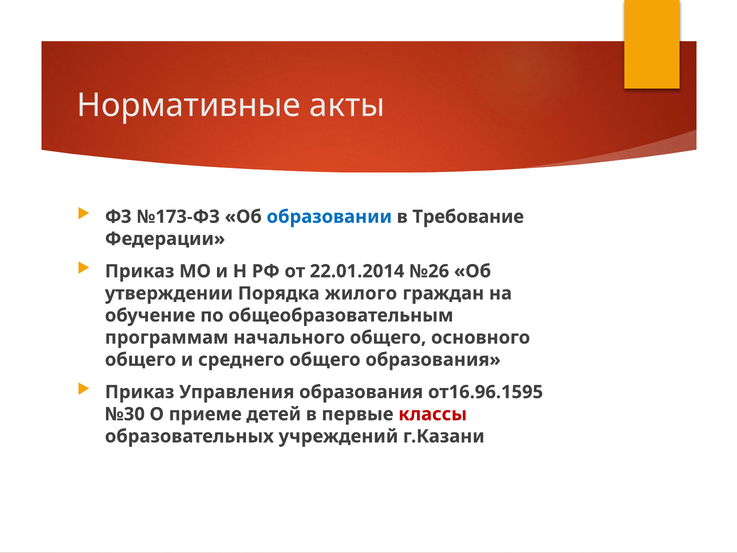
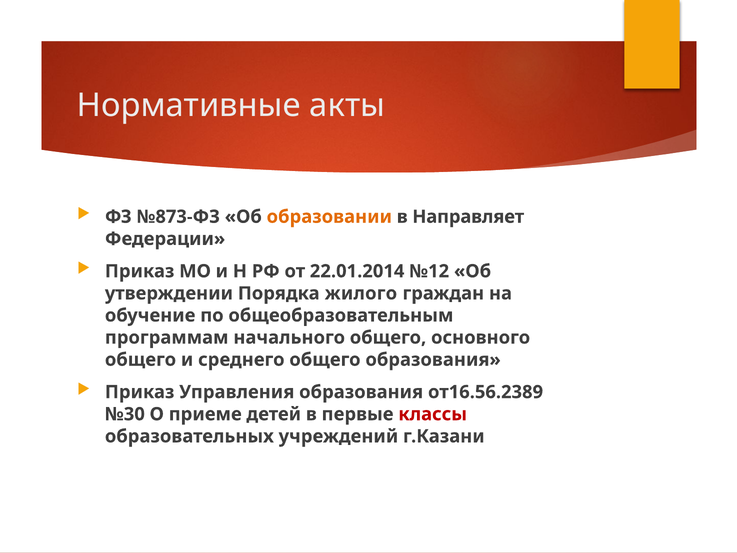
№173-ФЗ: №173-ФЗ -> №873-ФЗ (178, 217)
образовании colour: blue -> orange (329, 217)
Требование: Требование -> Направляет (468, 217)
№26: №26 -> №12 (429, 271)
от16.96.1595: от16.96.1595 -> от16.56.2389 (486, 392)
